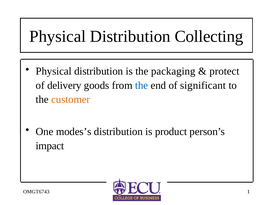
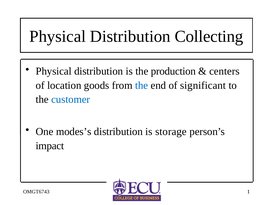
packaging: packaging -> production (173, 71)
protect: protect -> centers (224, 71)
delivery: delivery -> location (64, 85)
customer colour: orange -> blue (71, 99)
product: product -> storage (171, 132)
